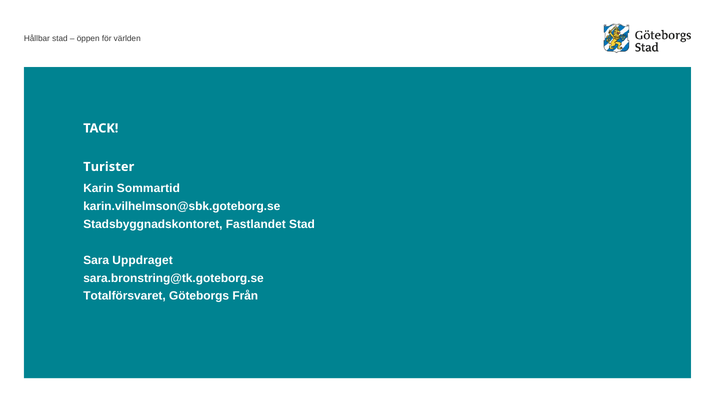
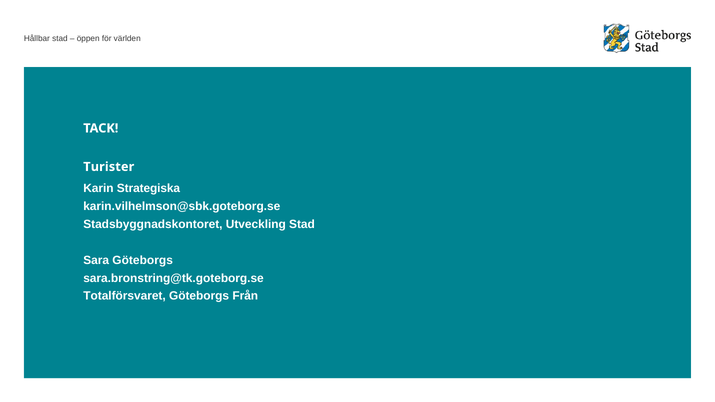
Sommartid: Sommartid -> Strategiska (148, 189)
Fastlandet: Fastlandet -> Utveckling (256, 224)
Sara Uppdraget: Uppdraget -> Göteborgs (143, 260)
